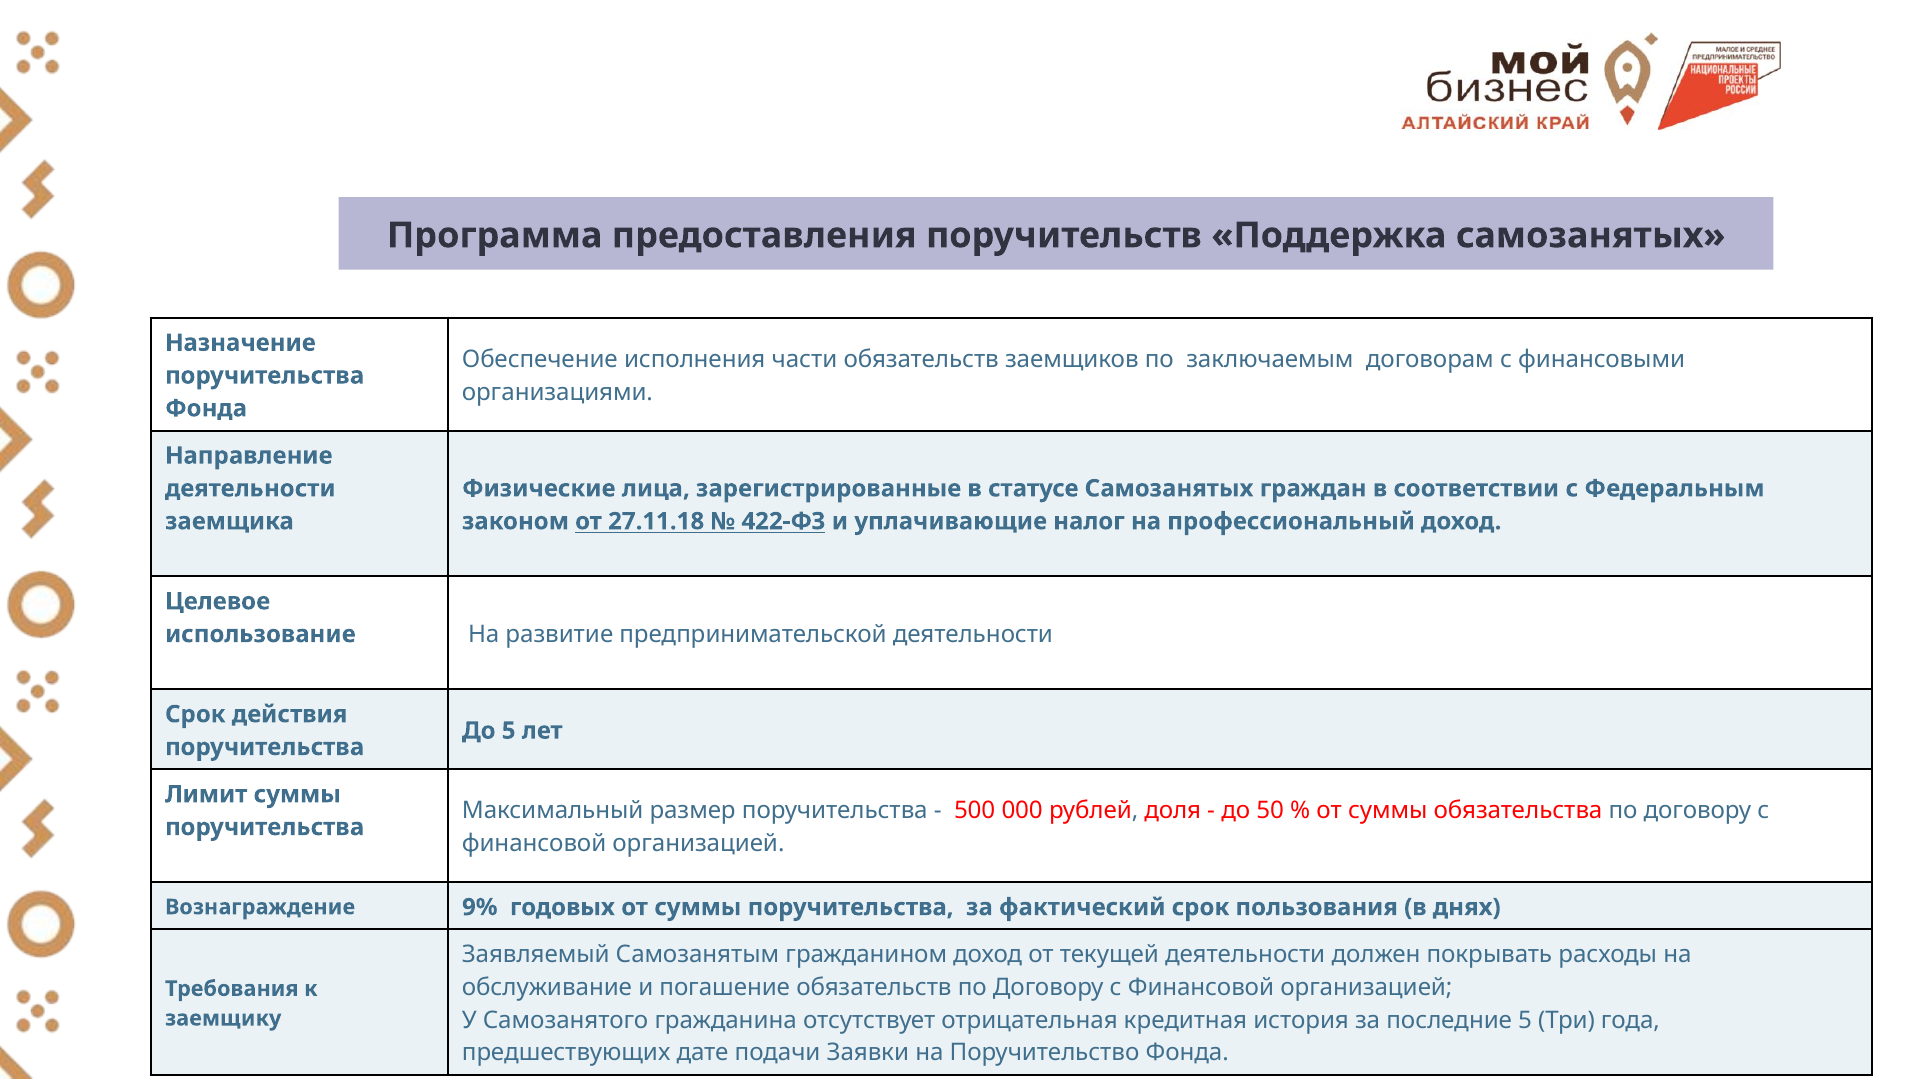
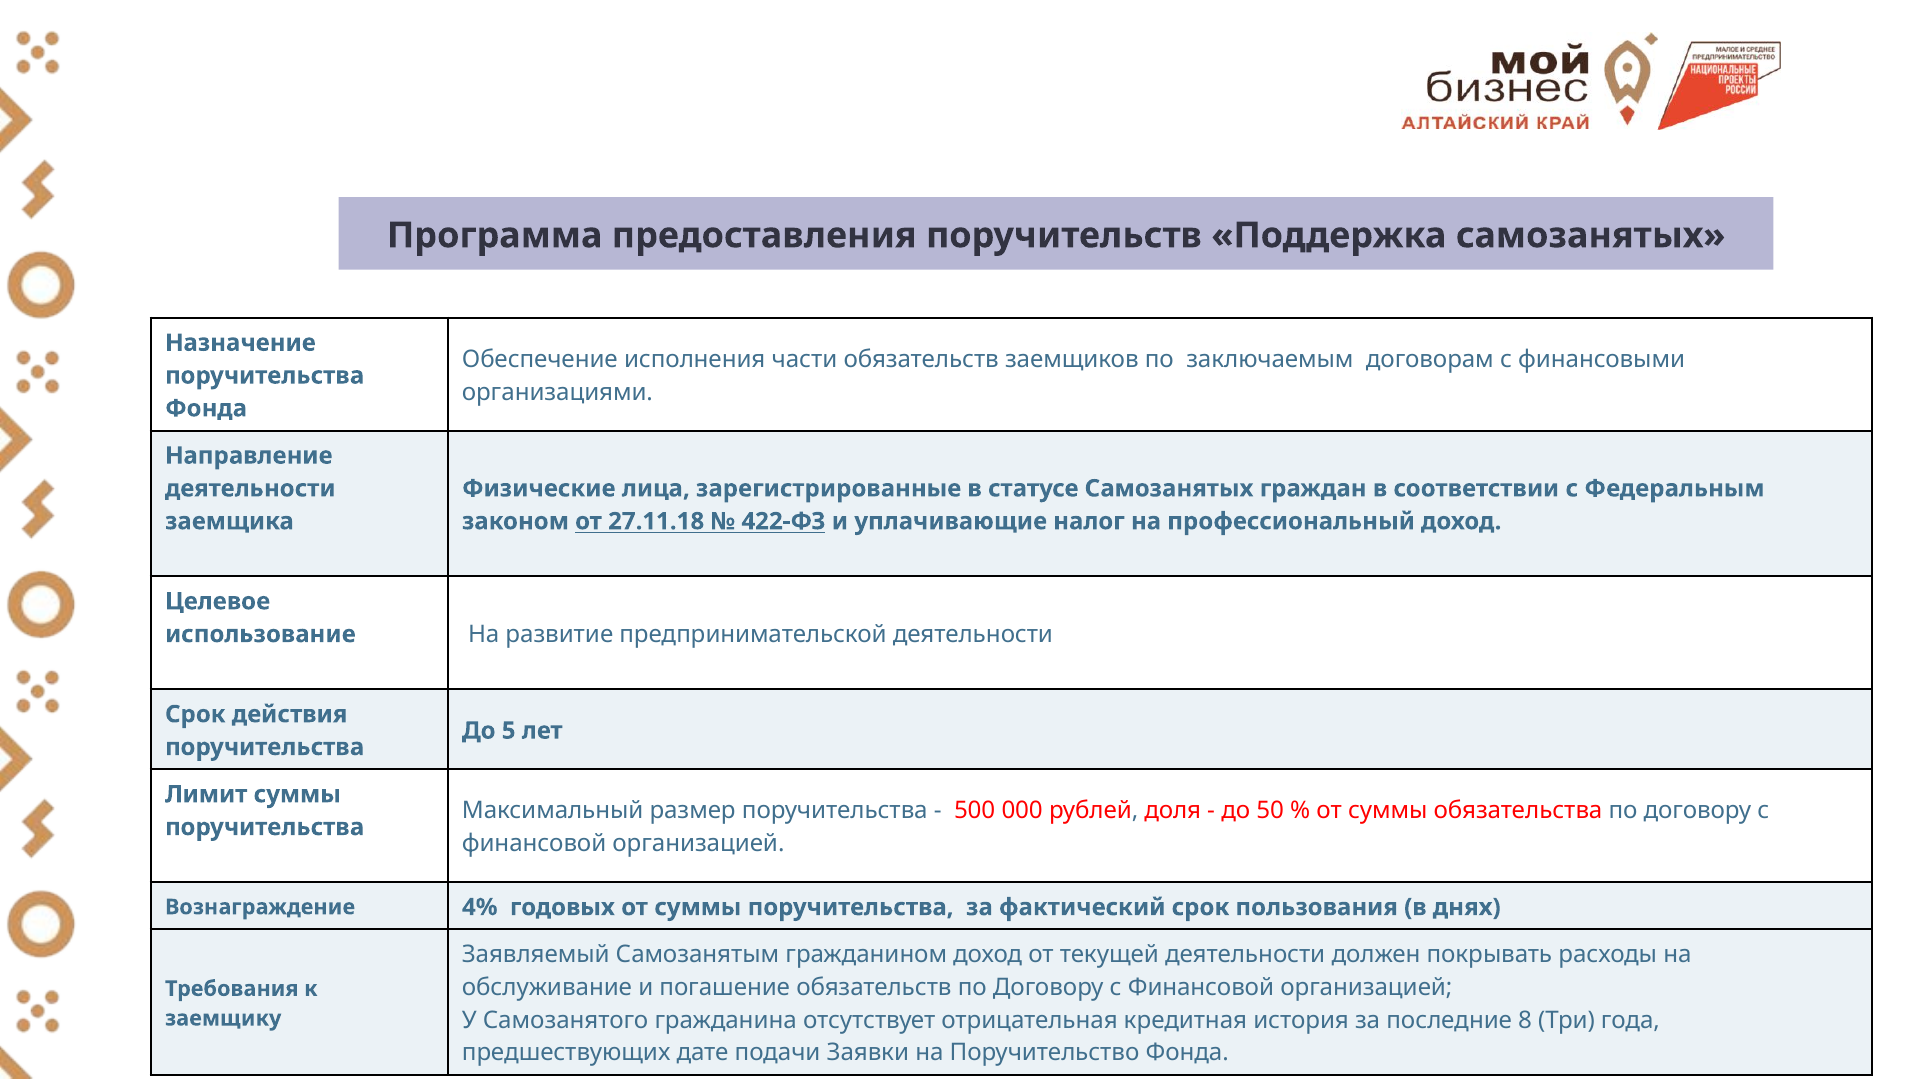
9%: 9% -> 4% (480, 907)
последние 5: 5 -> 8 (1525, 1020)
